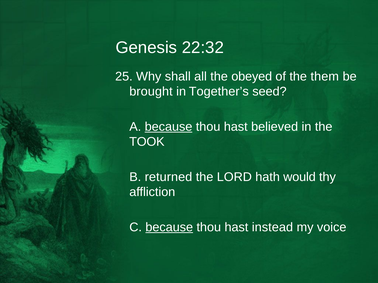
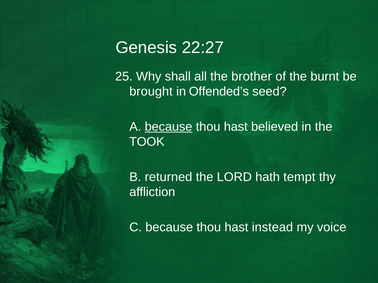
22:32: 22:32 -> 22:27 (203, 48)
obeyed: obeyed -> brother (252, 76)
them: them -> burnt (325, 76)
Together’s: Together’s -> Offended’s (219, 92)
would: would -> tempt (299, 177)
because underline: present -> none (169, 228)
